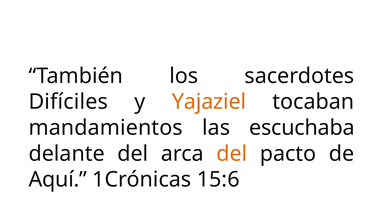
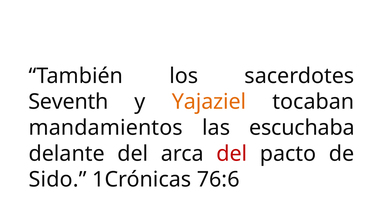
Difíciles: Difíciles -> Seventh (68, 102)
del colour: orange -> red (232, 153)
Aquí: Aquí -> Sido (58, 179)
15:6: 15:6 -> 76:6 (218, 179)
